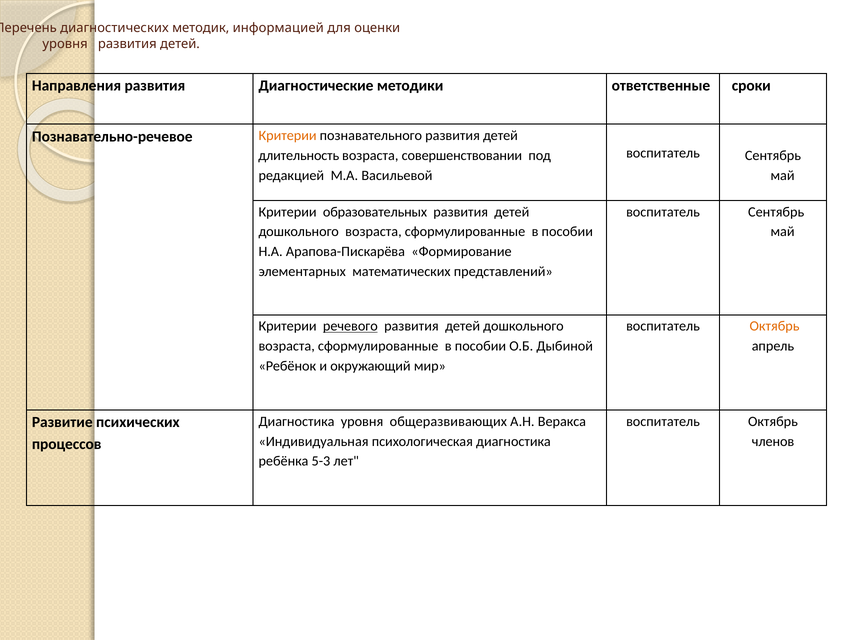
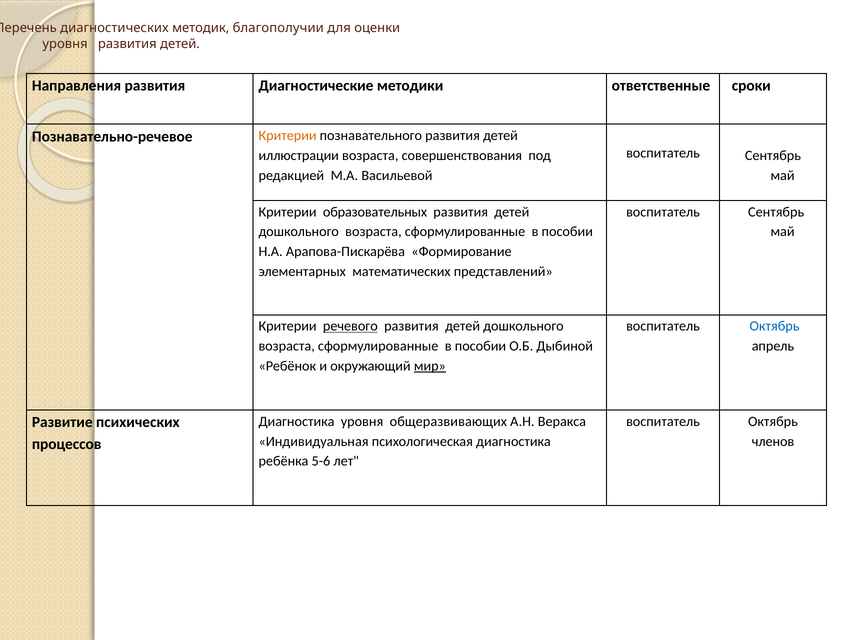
информацией: информацией -> благополучии (278, 28)
длительность: длительность -> иллюстрации (299, 155)
совершенствовании: совершенствовании -> совершенствования (462, 155)
Октябрь colour: orange -> blue (775, 326)
мир underline: none -> present (430, 366)
5-3: 5-3 -> 5-6 (321, 461)
